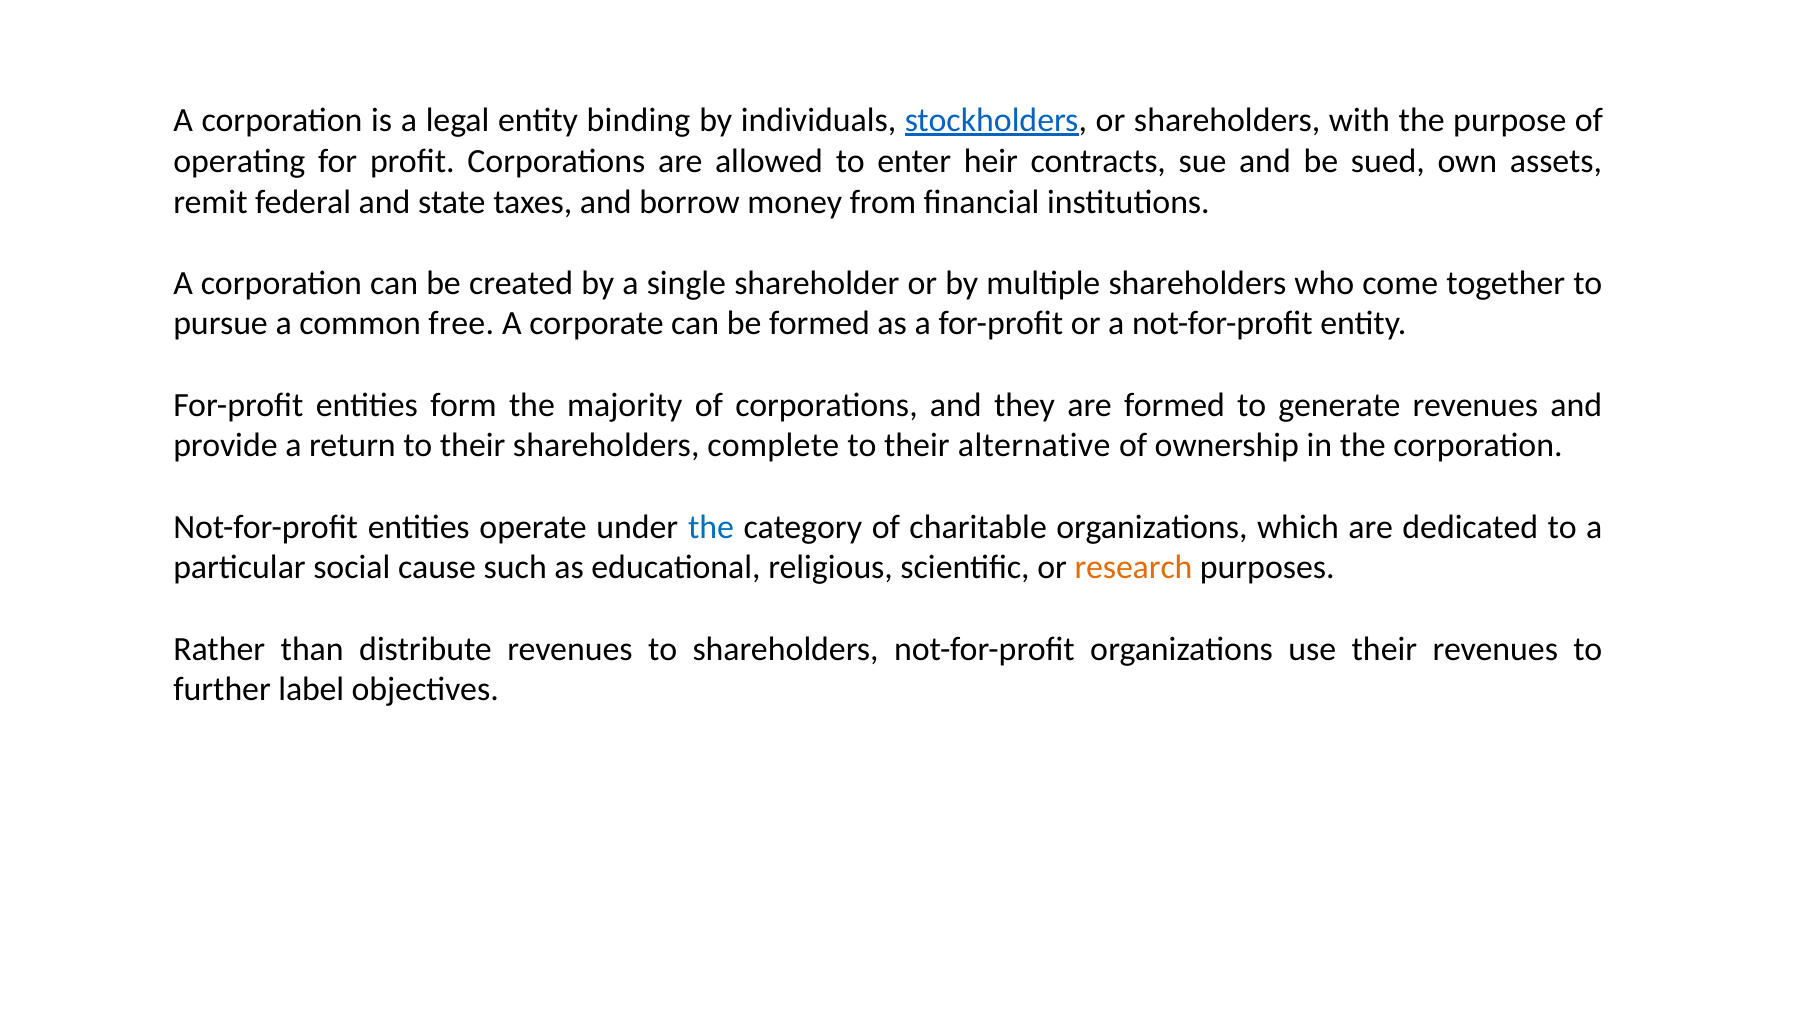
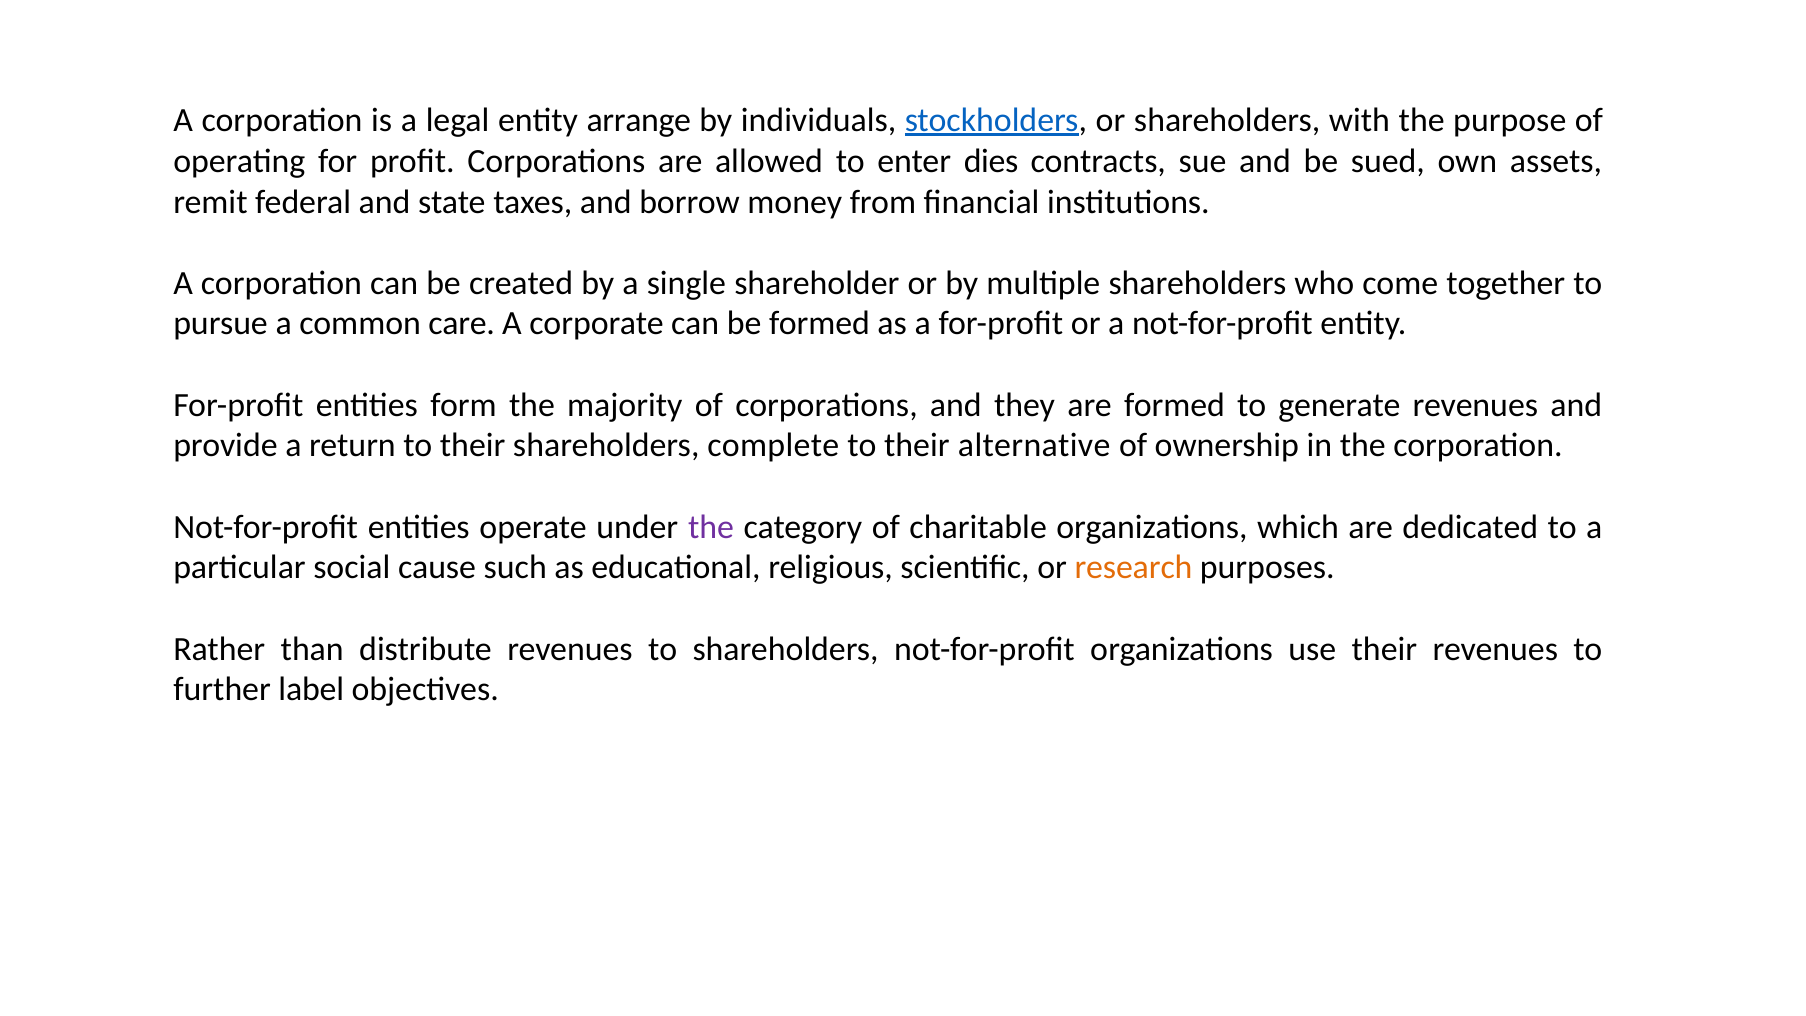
binding: binding -> arrange (639, 120)
heir: heir -> dies (991, 161)
free: free -> care (462, 324)
the colour: blue -> purple (711, 527)
